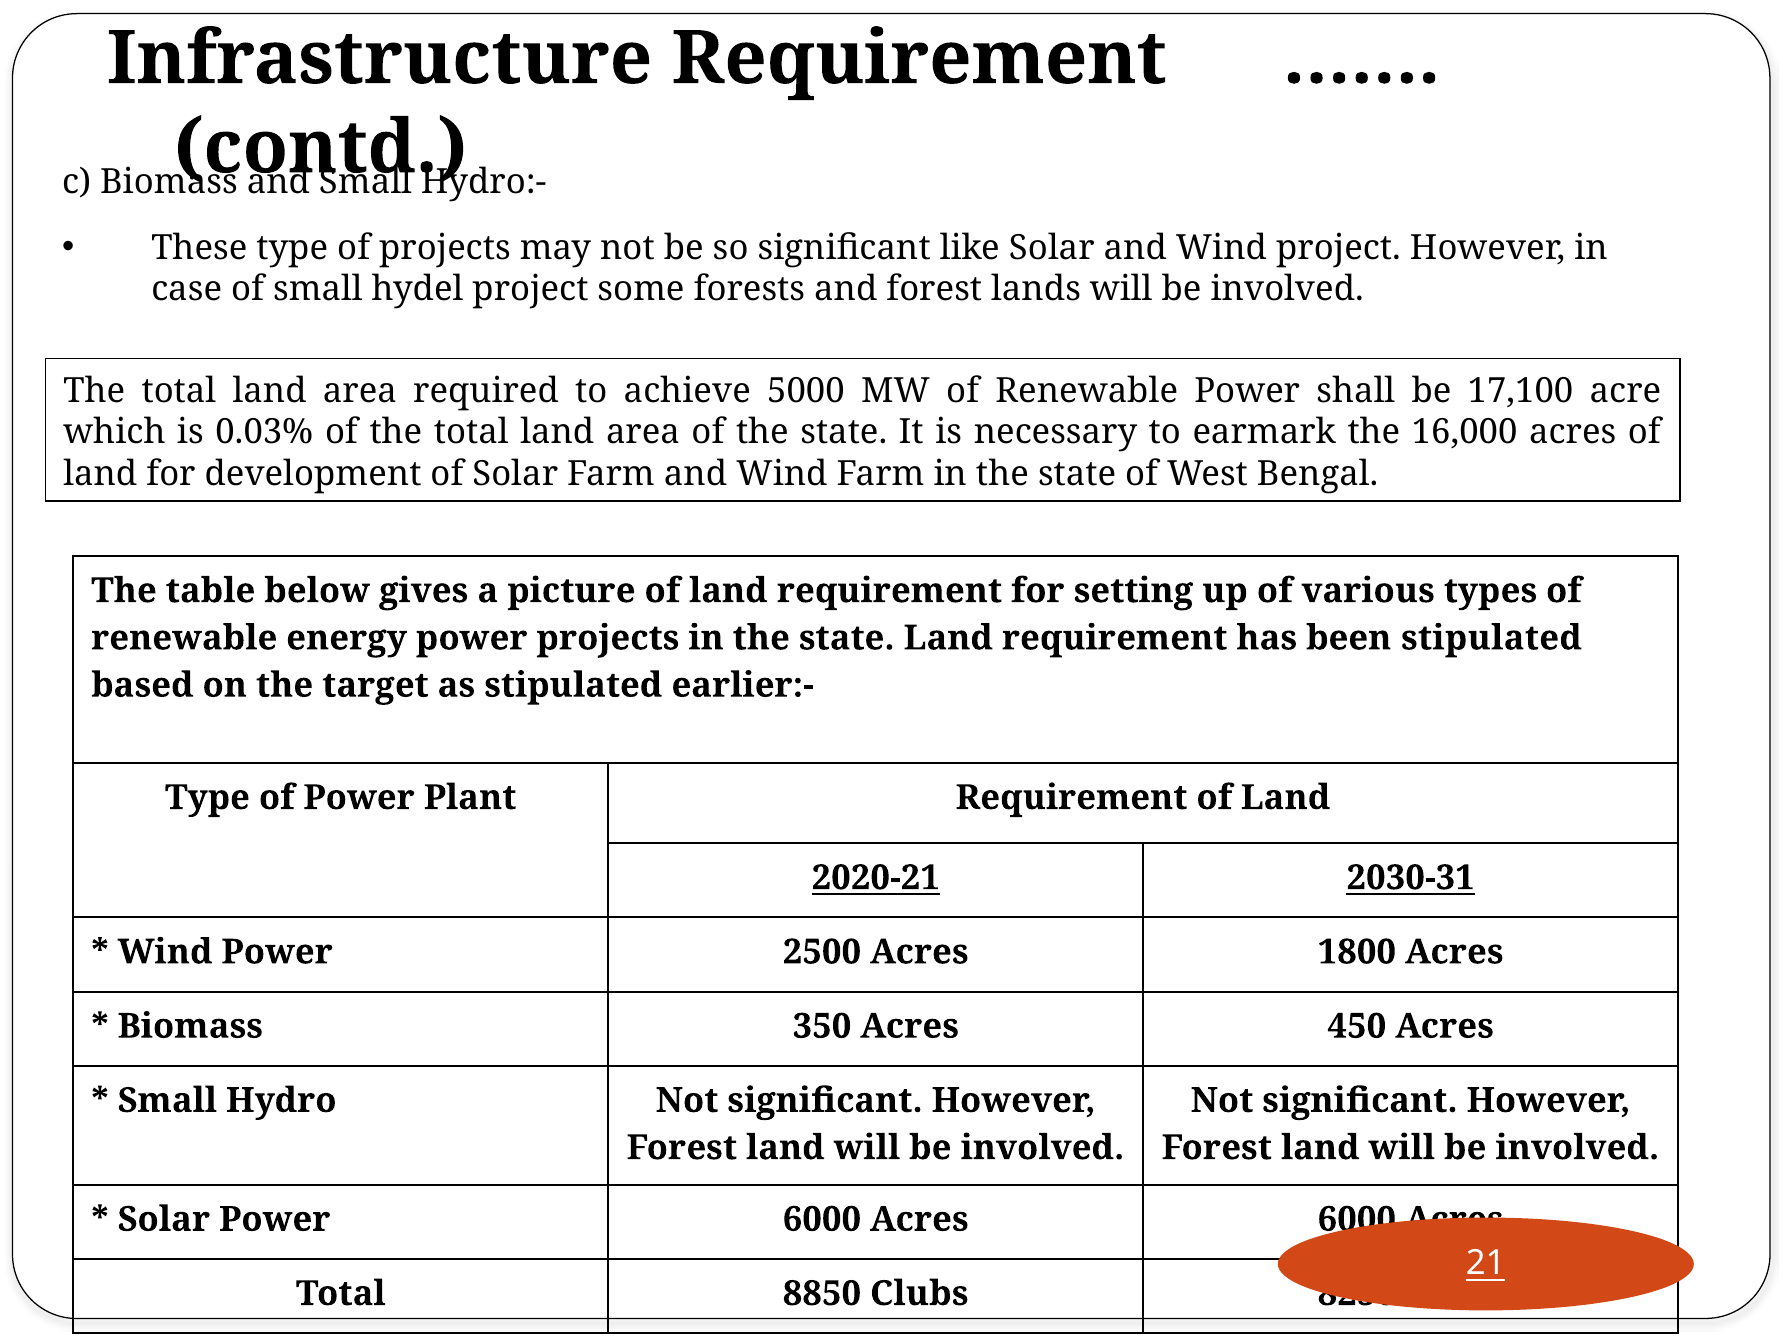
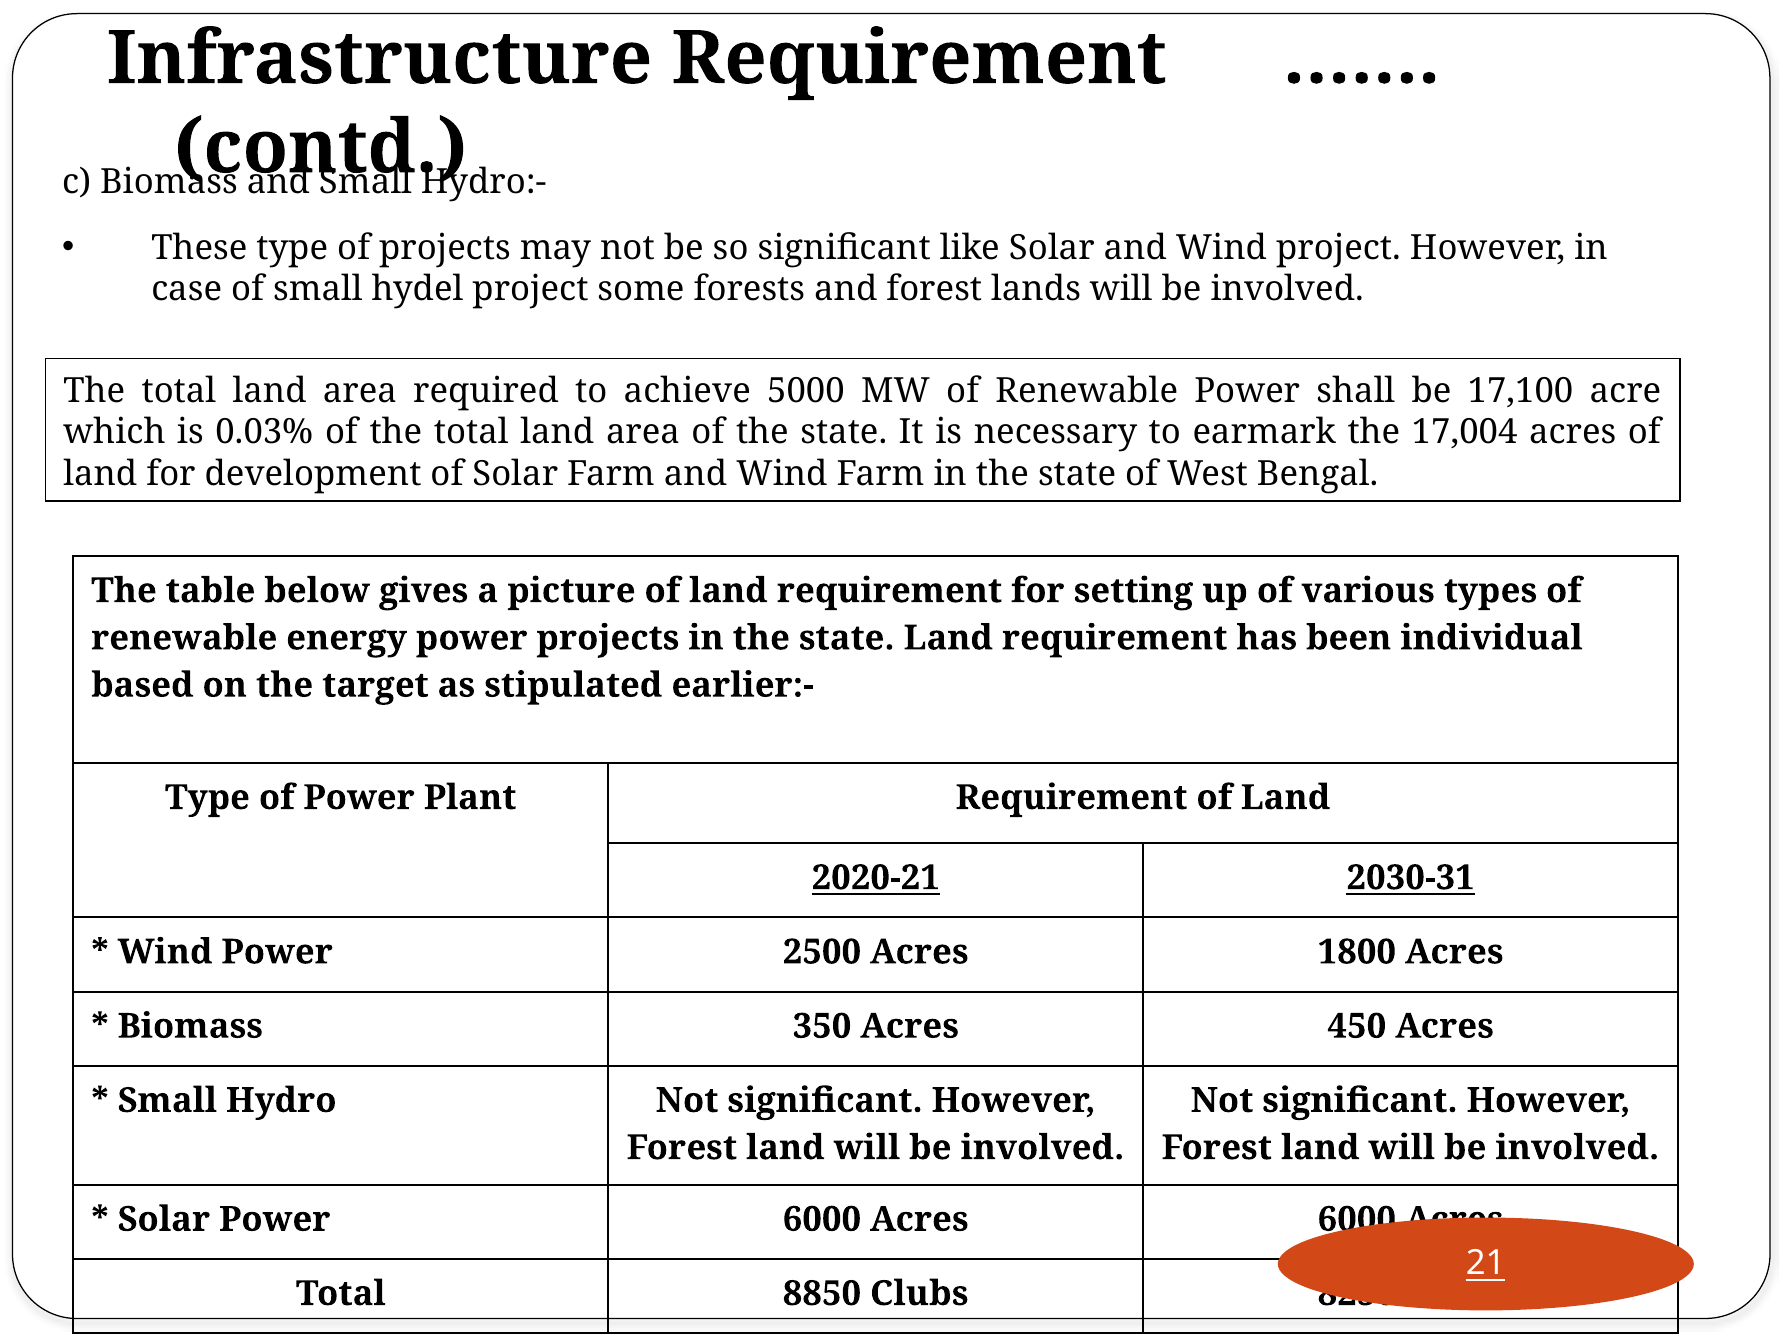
16,000: 16,000 -> 17,004 (1465, 432)
been stipulated: stipulated -> individual (1492, 638)
